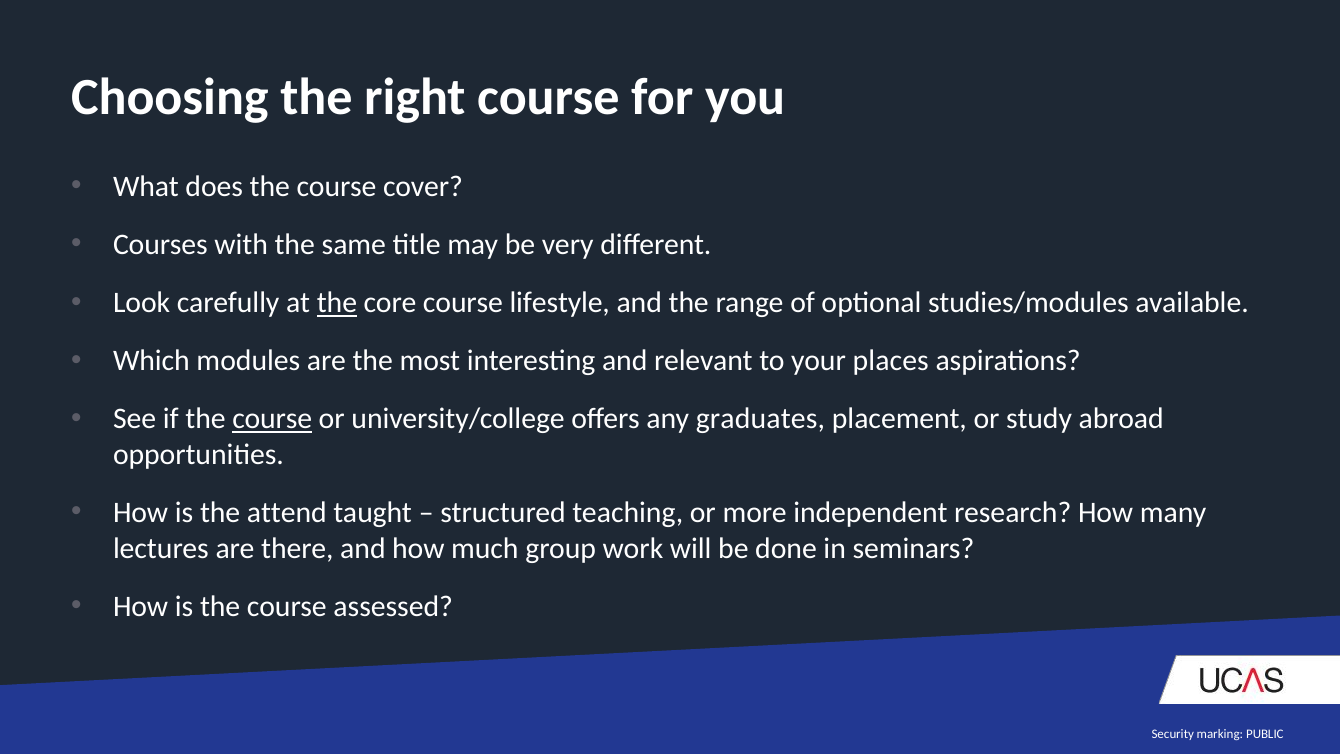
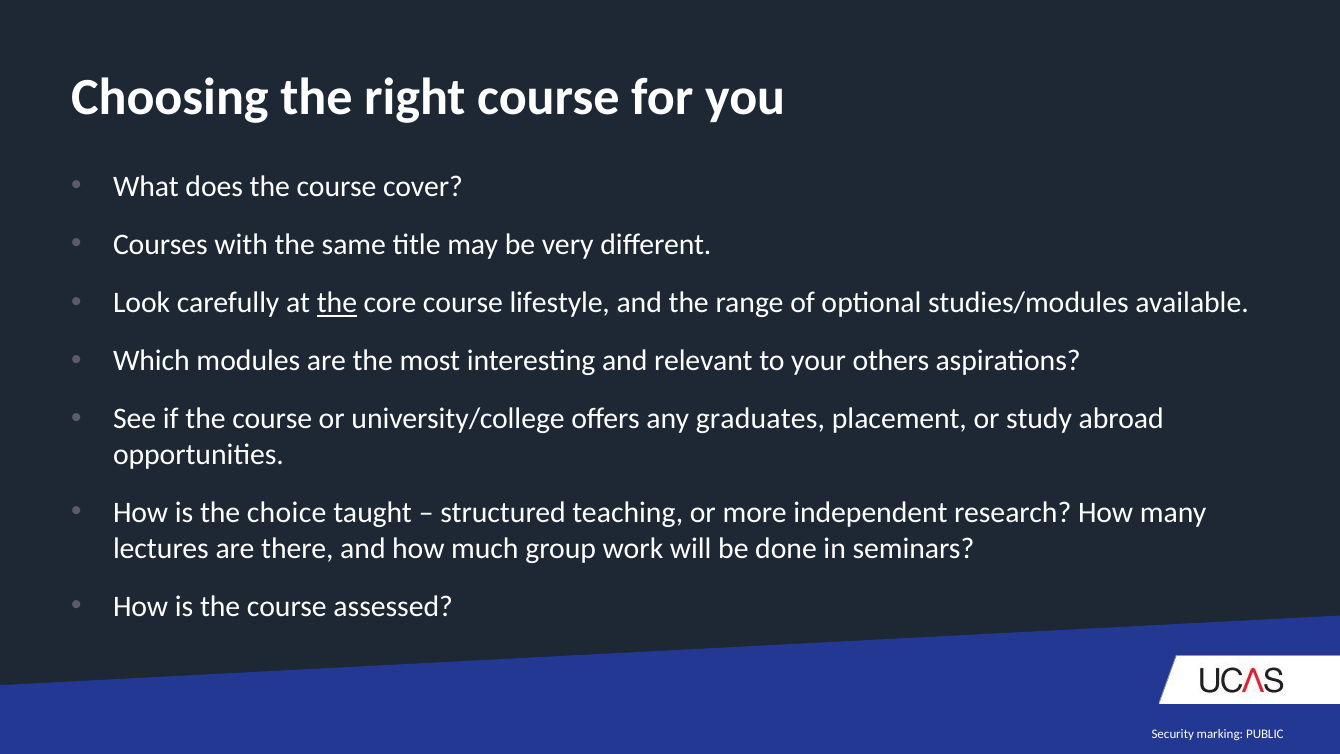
places: places -> others (891, 361)
course underline: present -> none (272, 419)
attend: attend -> choice (287, 513)
